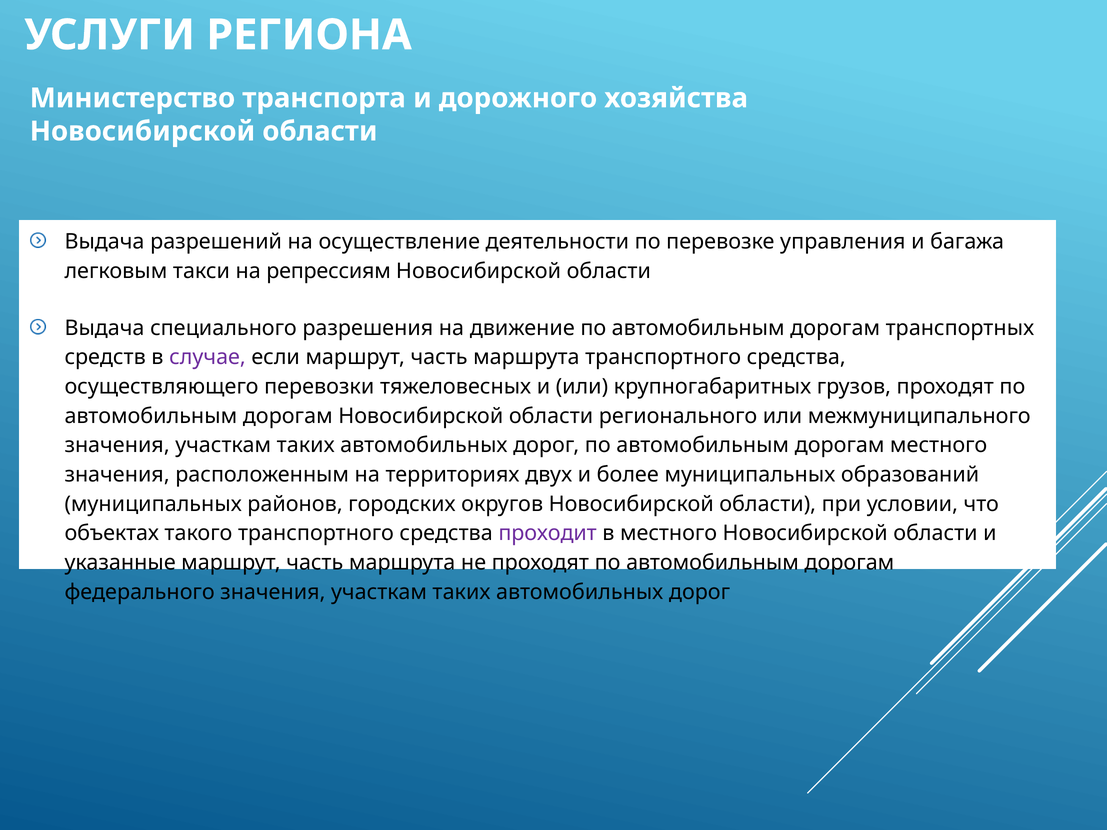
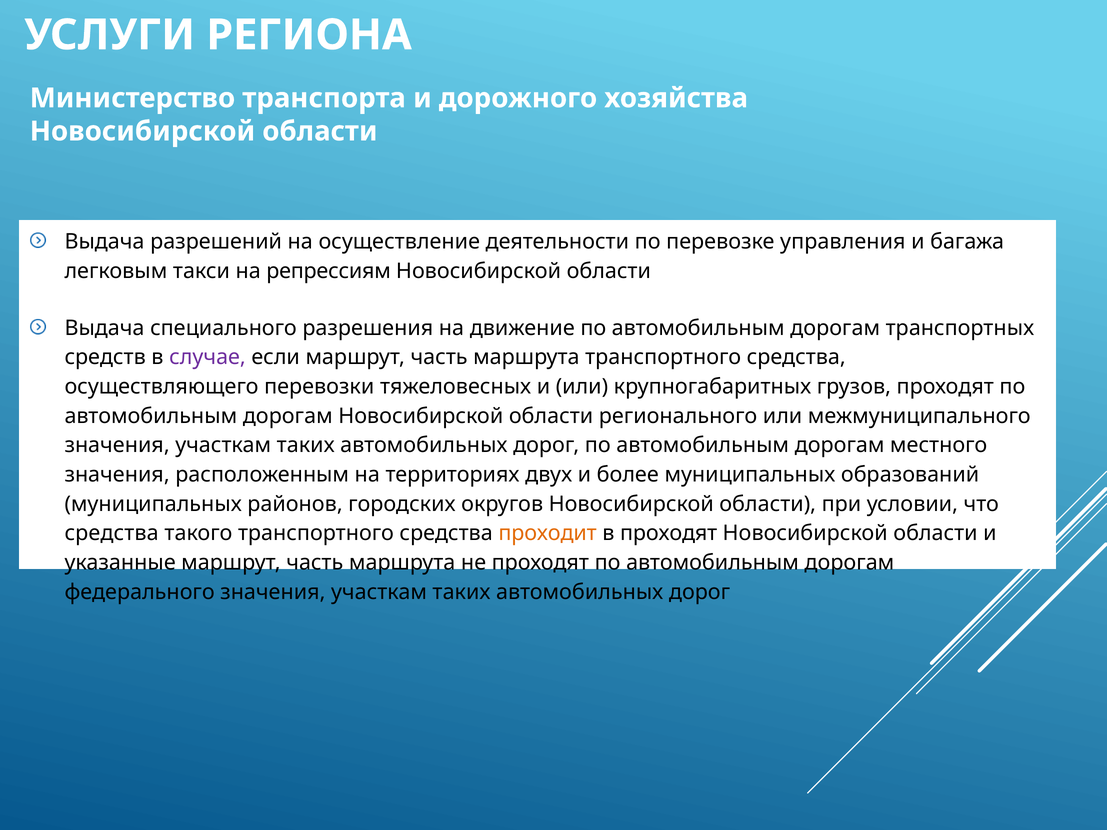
объектах: объектах -> средства (112, 533)
проходит colour: purple -> orange (548, 533)
в местного: местного -> проходят (669, 533)
